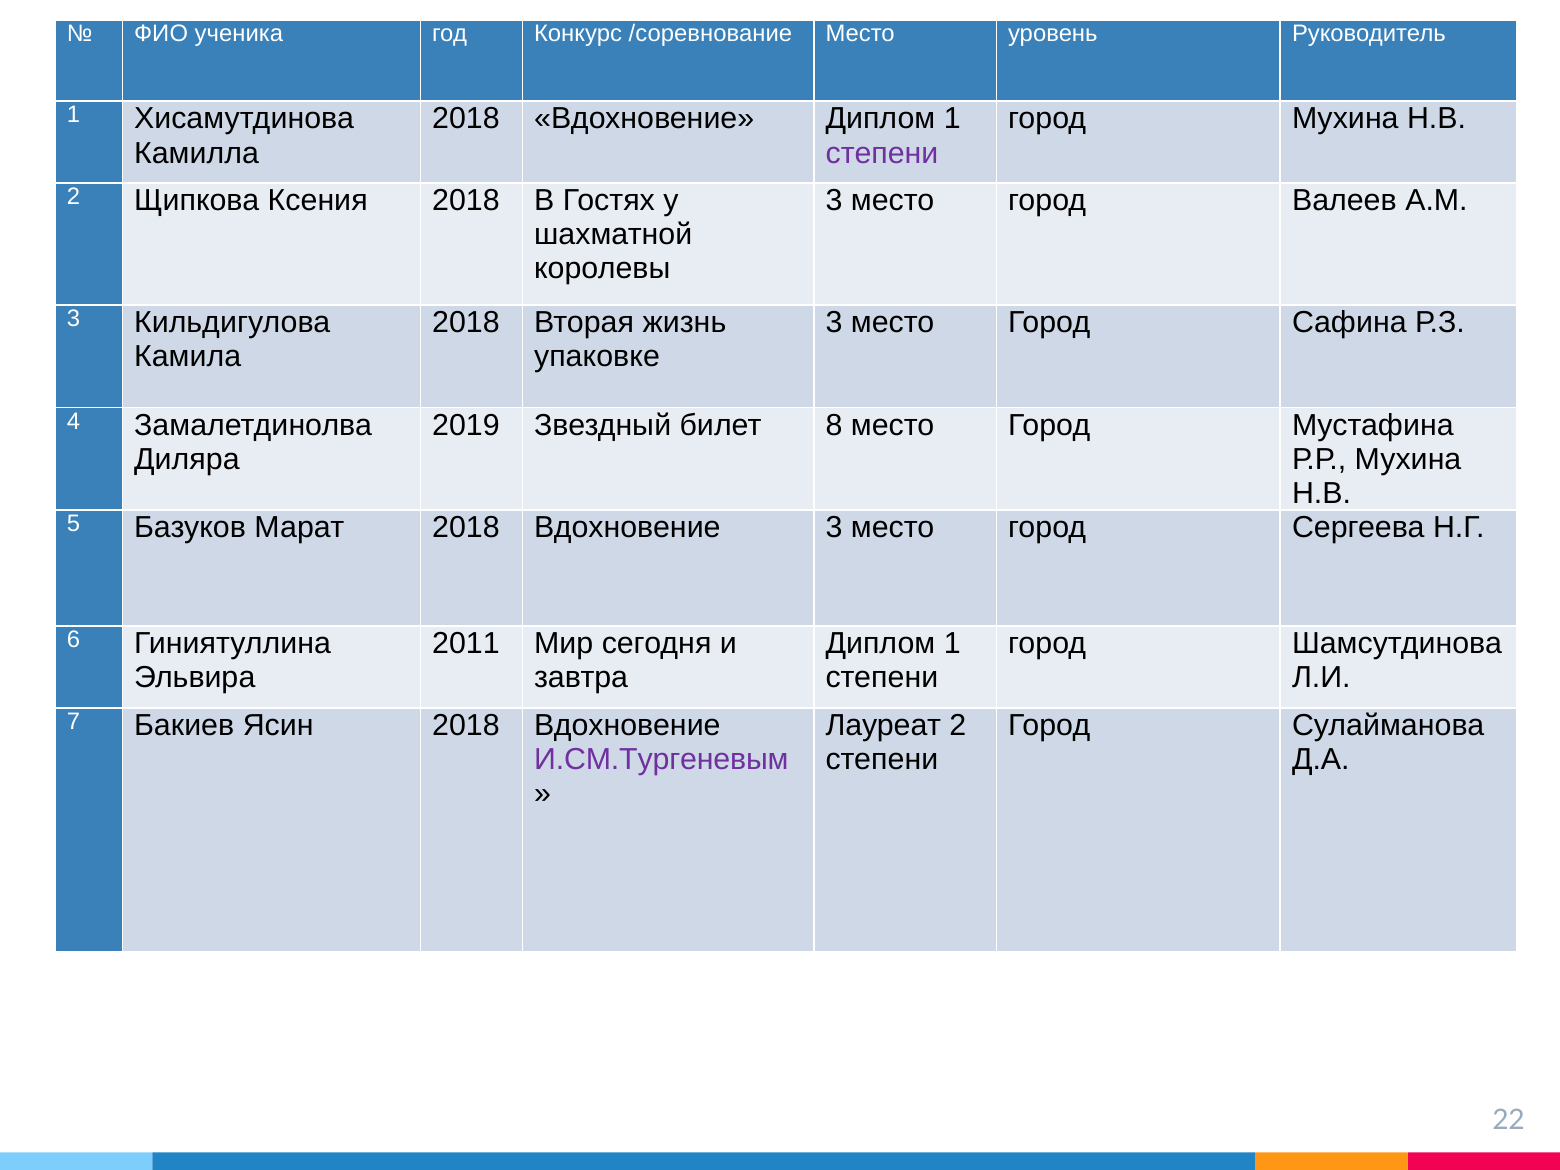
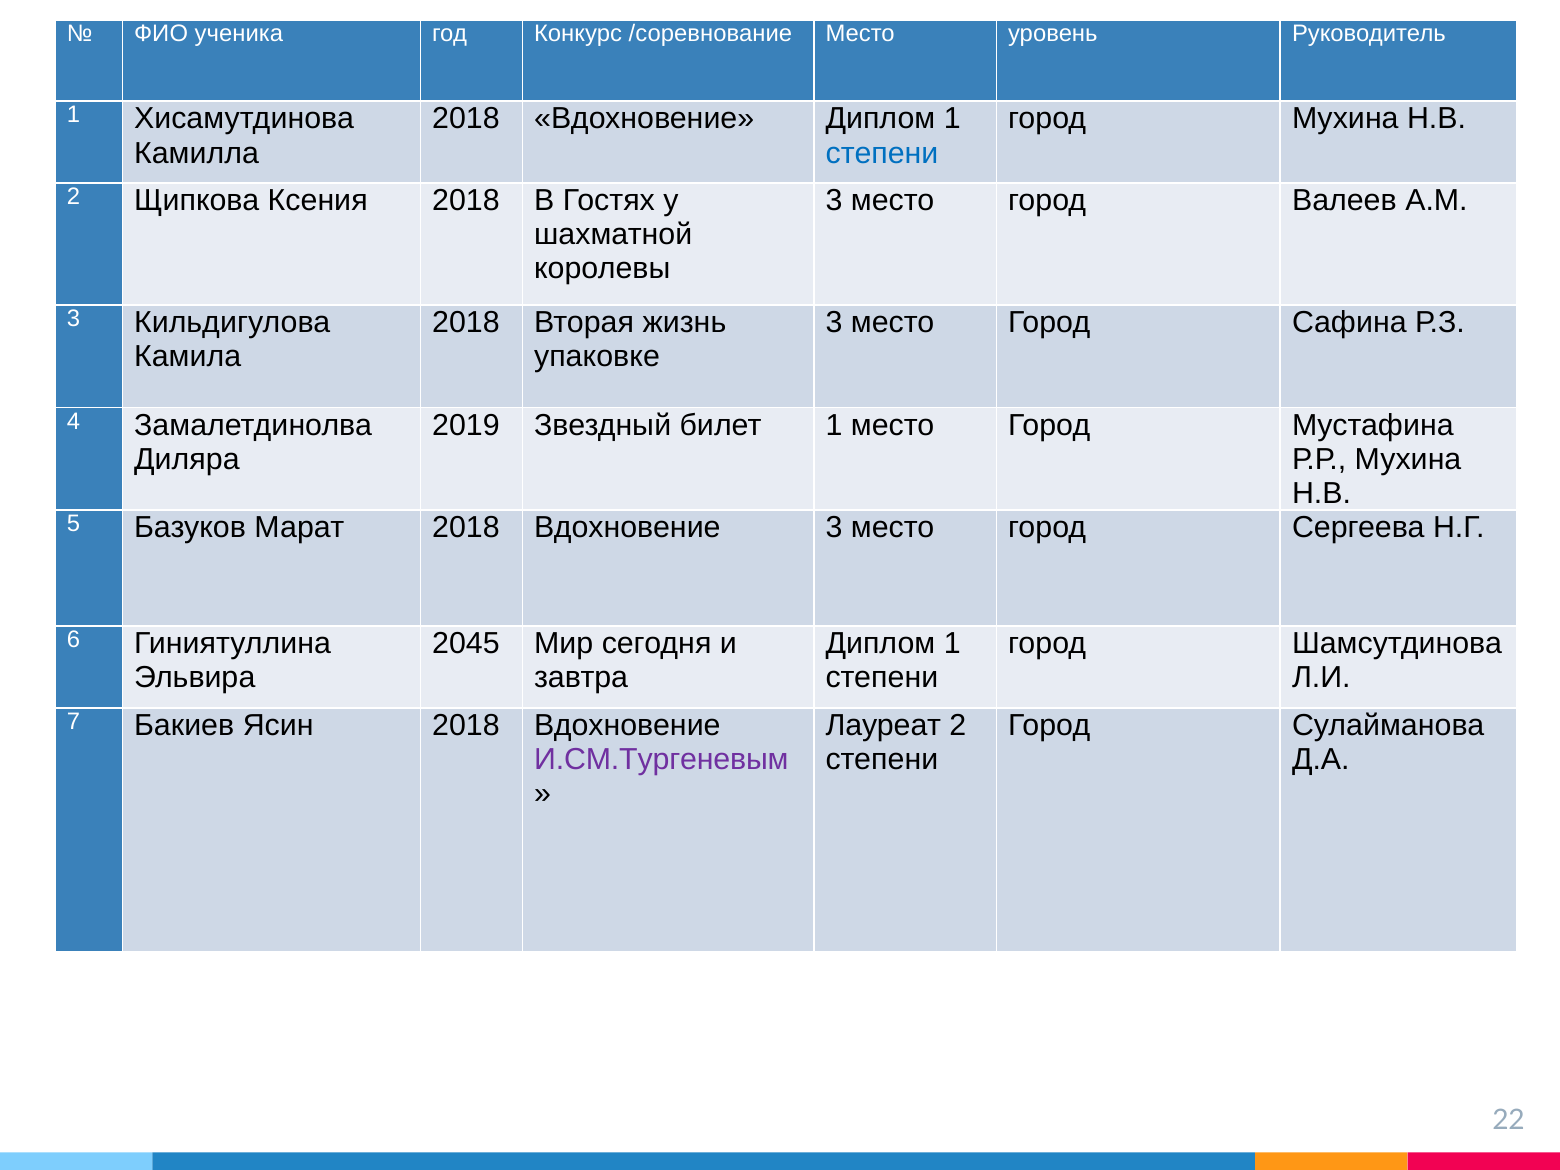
степени colour: purple -> blue (882, 153)
билет 8: 8 -> 1 (834, 425)
2011: 2011 -> 2045 (466, 644)
